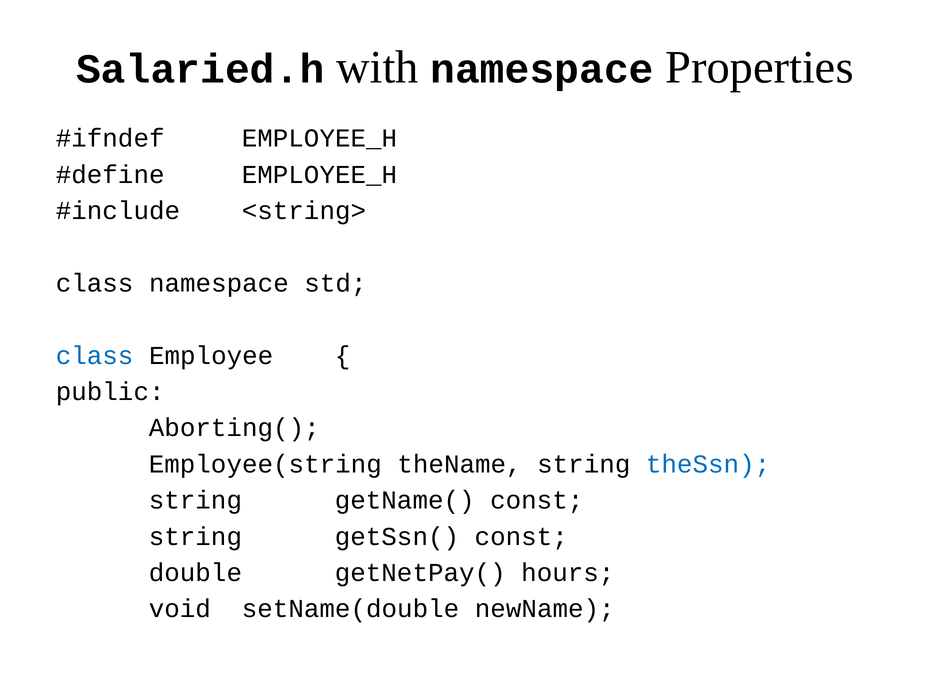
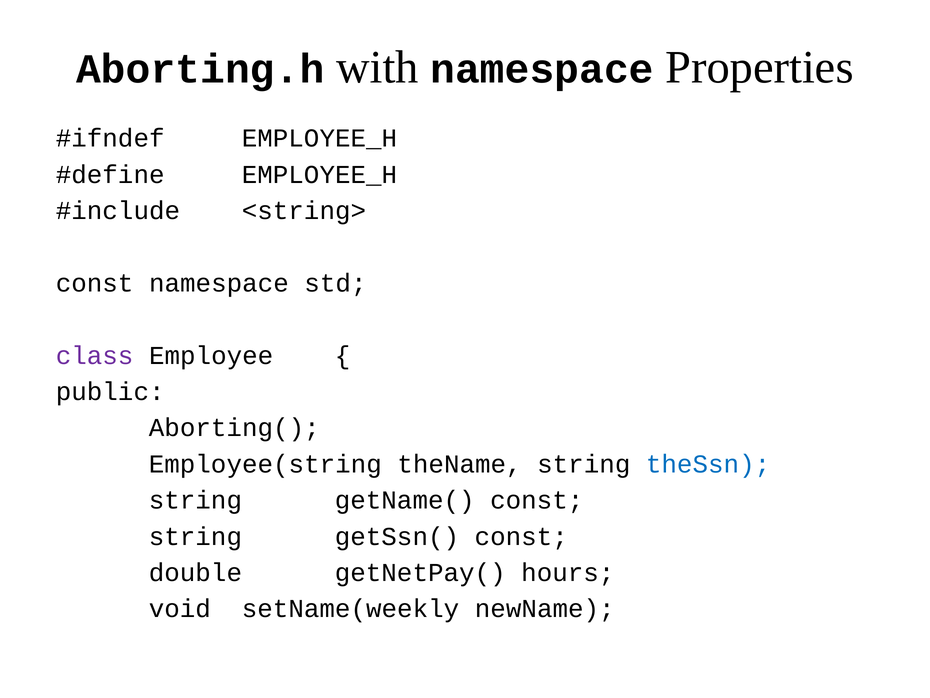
Salaried.h: Salaried.h -> Aborting.h (200, 69)
class: class -> const (95, 283)
class colour: blue -> purple (95, 355)
setName(double: setName(double -> setName(weekly (351, 608)
